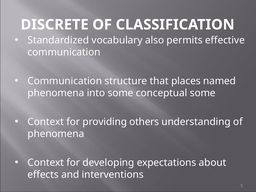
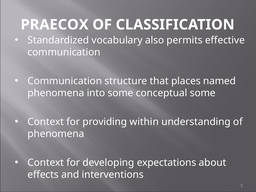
DISCRETE: DISCRETE -> PRAECOX (55, 25)
others: others -> within (144, 122)
